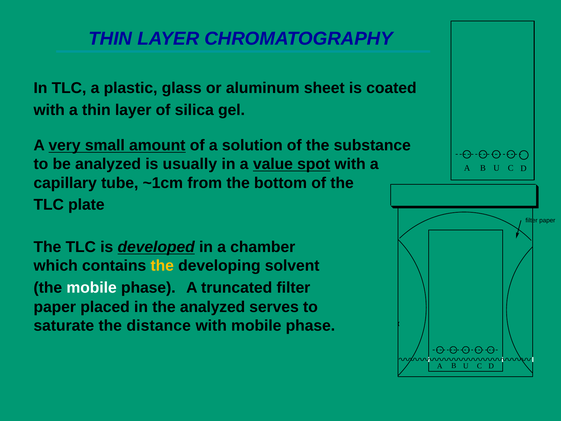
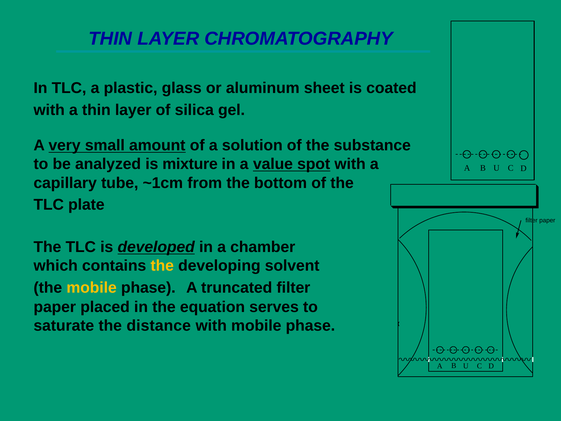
usually: usually -> mixture (190, 164)
mobile colour: white -> yellow (92, 287)
the analyzed: analyzed -> equation (212, 307)
